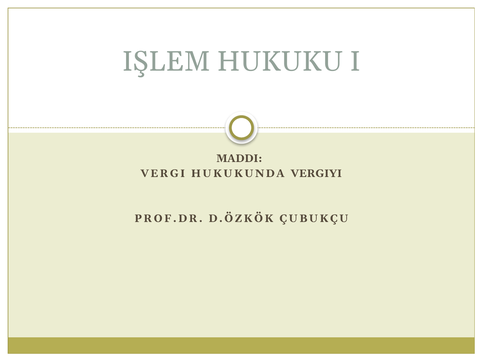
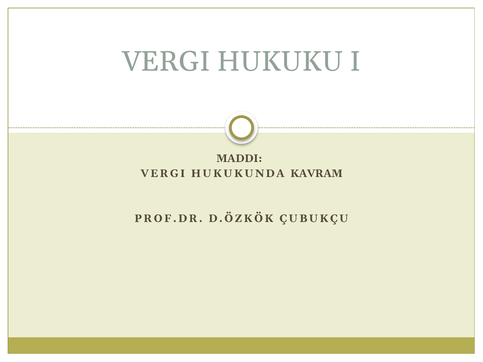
IŞLEM: IŞLEM -> VERGI (166, 62)
VERGIYI: VERGIYI -> KAVRAM (316, 174)
